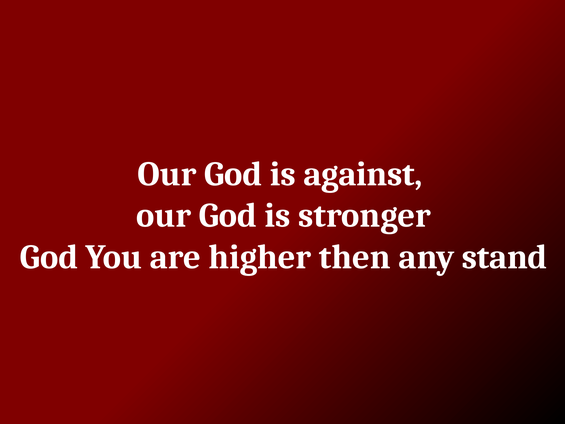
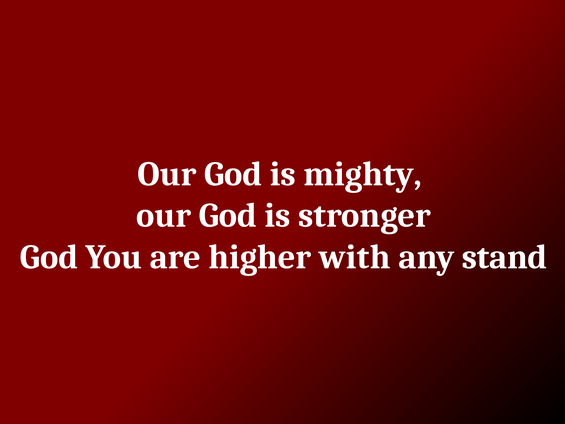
against: against -> mighty (363, 174)
then: then -> with (355, 257)
